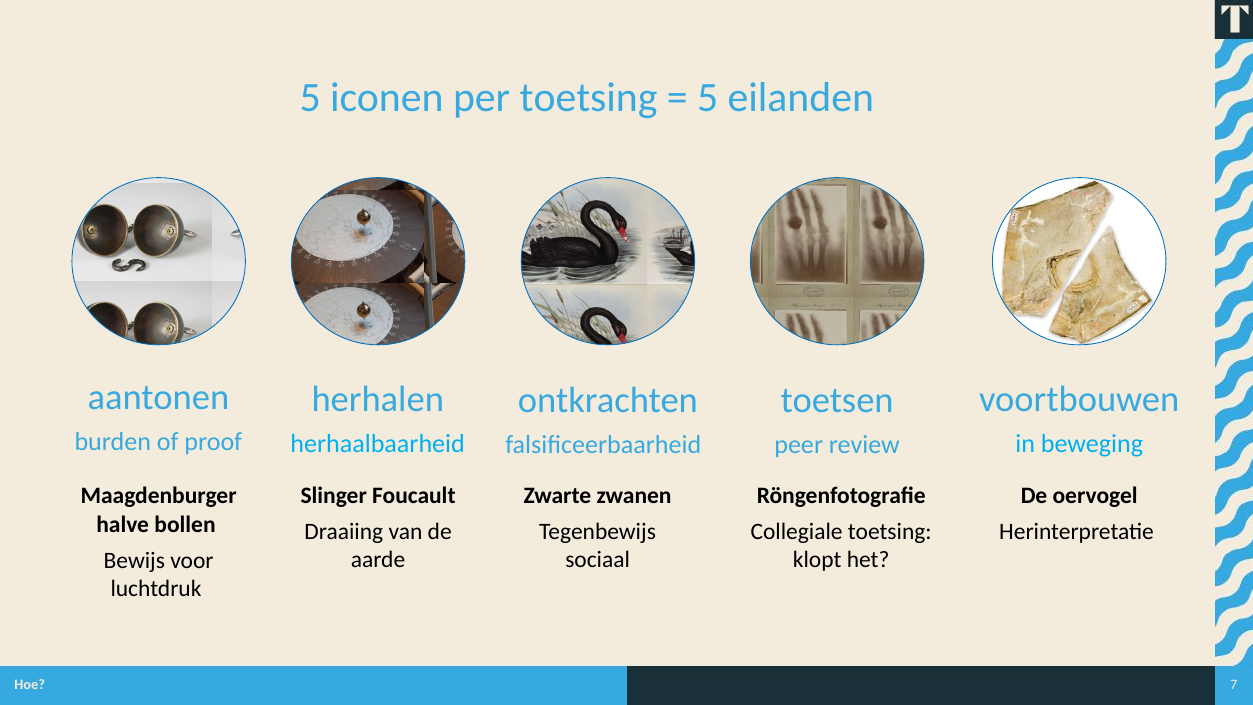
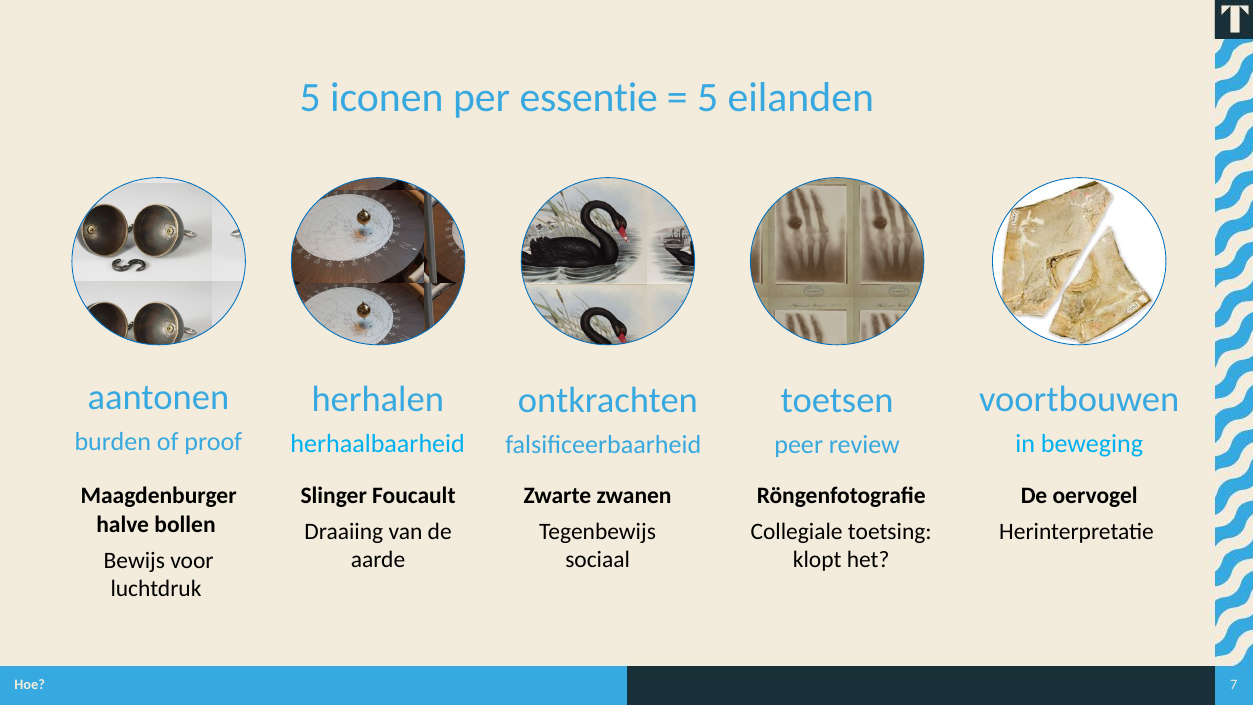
per toetsing: toetsing -> essentie (589, 98)
